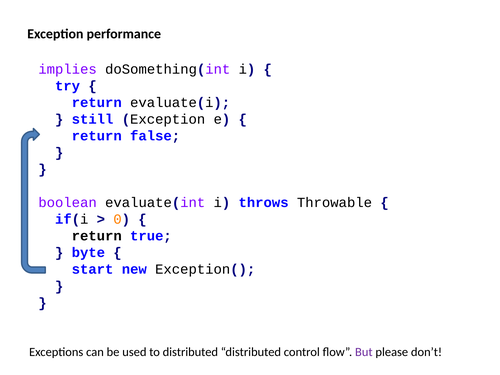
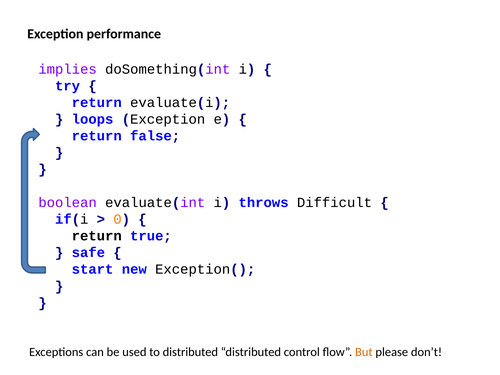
still: still -> loops (93, 119)
Throwable: Throwable -> Difficult (334, 203)
byte: byte -> safe (88, 253)
But colour: purple -> orange (364, 352)
